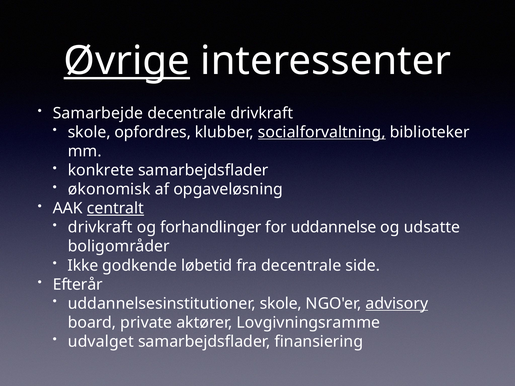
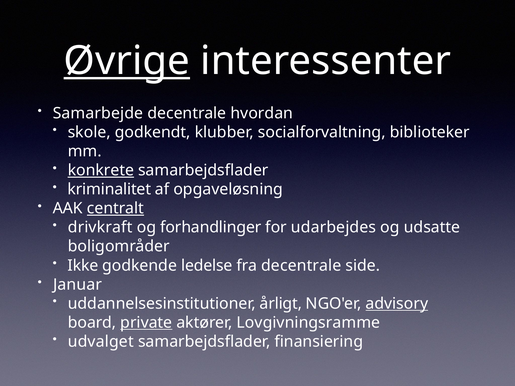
decentrale drivkraft: drivkraft -> hvordan (262, 113)
opfordres: opfordres -> godkendt (153, 132)
socialforvaltning underline: present -> none (322, 132)
konkrete underline: none -> present (101, 170)
økonomisk: økonomisk -> kriminalitet (109, 189)
uddannelse: uddannelse -> udarbejdes (334, 228)
løbetid: løbetid -> ledelse (207, 266)
Efterår: Efterår -> Januar (78, 285)
uddannelsesinstitutioner skole: skole -> årligt (281, 304)
private underline: none -> present (146, 323)
